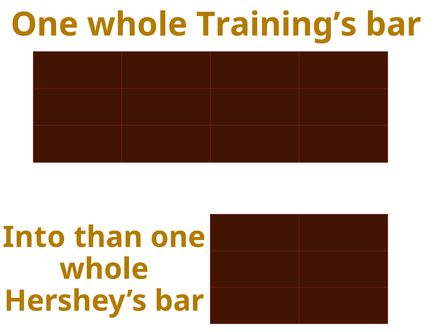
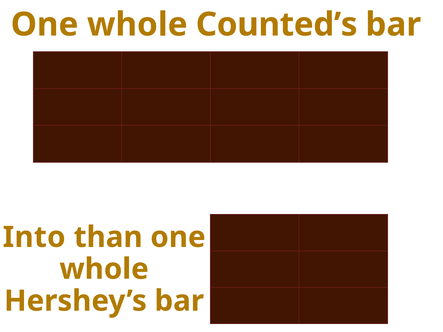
Training’s: Training’s -> Counted’s (277, 25)
